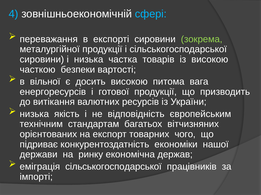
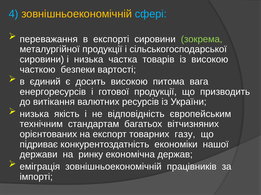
зовнішньоекономічній colour: white -> yellow (77, 14)
вільної: вільної -> єдиний (45, 82)
чого: чого -> газу (185, 135)
еміграція сільськогосподарської: сільськогосподарської -> зовнішньоекономічній (113, 167)
